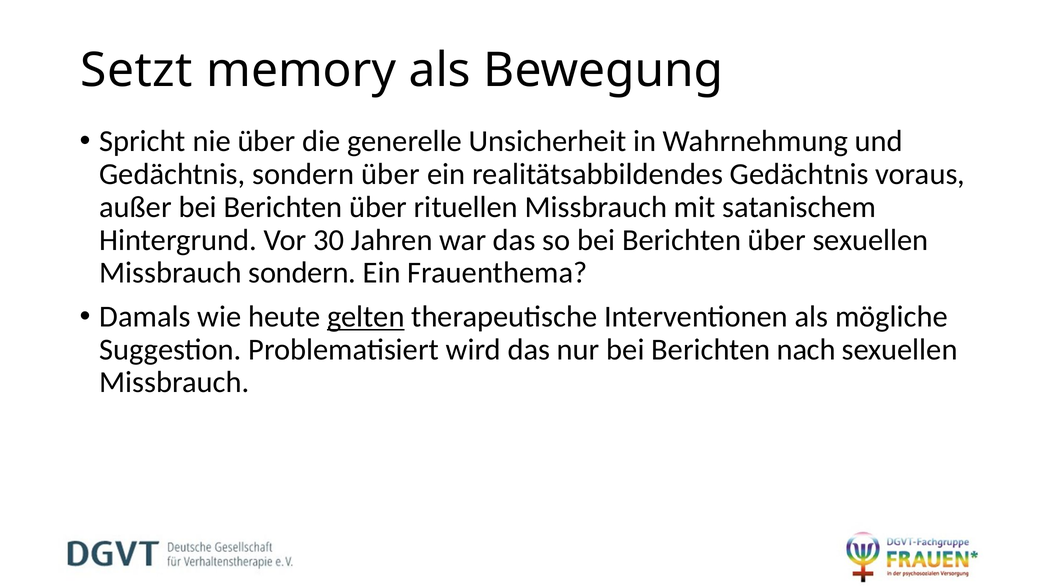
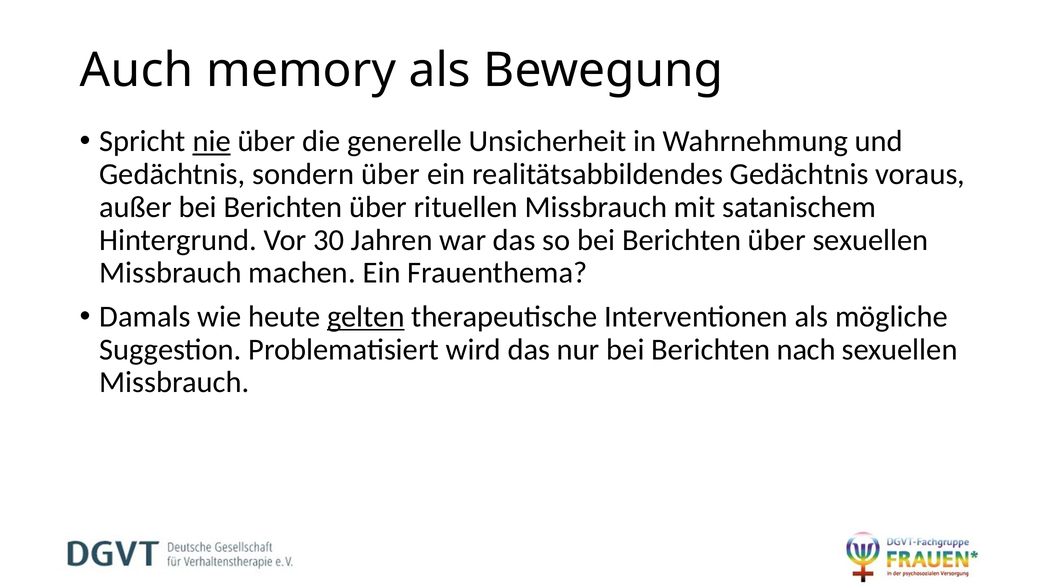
Setzt: Setzt -> Auch (137, 71)
nie underline: none -> present (212, 141)
Missbrauch sondern: sondern -> machen (302, 273)
